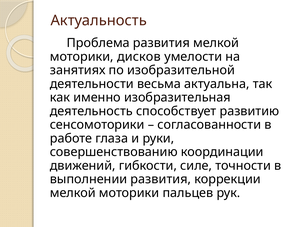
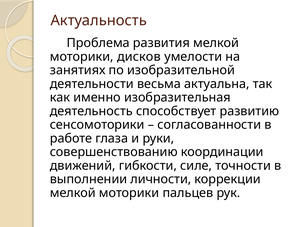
выполнении развития: развития -> личности (161, 179)
